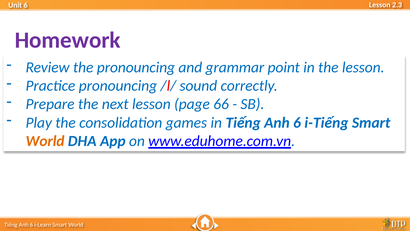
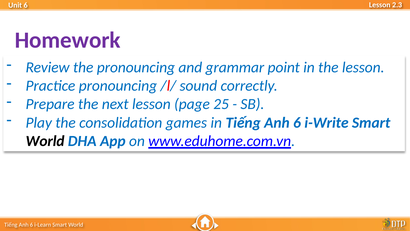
66: 66 -> 25 (221, 104)
i-Tiếng: i-Tiếng -> i-Write (326, 123)
World colour: orange -> black (45, 141)
